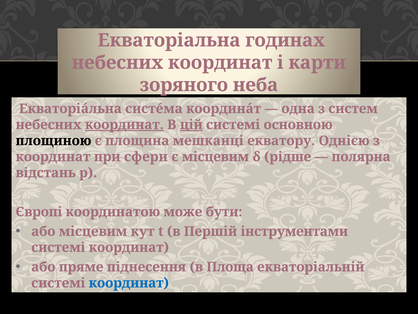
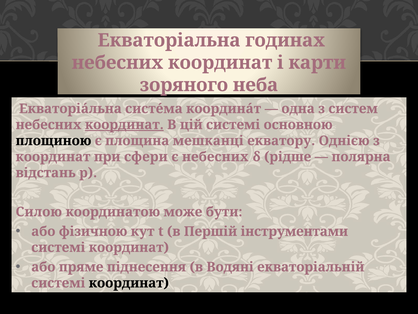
цій underline: present -> none (191, 125)
є місцевим: місцевим -> небесних (215, 157)
Європі: Європі -> Силою (39, 212)
або місцевим: місцевим -> фізичною (93, 231)
Площа: Площа -> Водяні (230, 267)
координат colour: blue -> black (129, 283)
